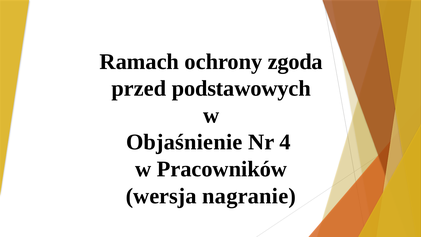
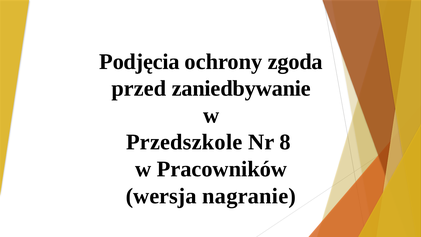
Ramach: Ramach -> Podjęcia (139, 62)
podstawowych: podstawowych -> zaniedbywanie (241, 88)
Objaśnienie: Objaśnienie -> Przedszkole (184, 142)
4: 4 -> 8 (285, 142)
